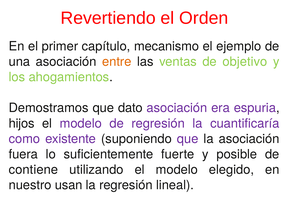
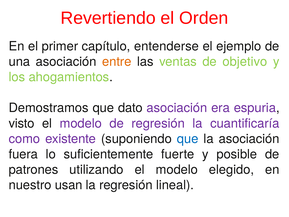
mecanismo: mecanismo -> entenderse (166, 46)
hijos: hijos -> visto (22, 123)
que colour: purple -> blue (188, 139)
contiene: contiene -> patrones (33, 169)
